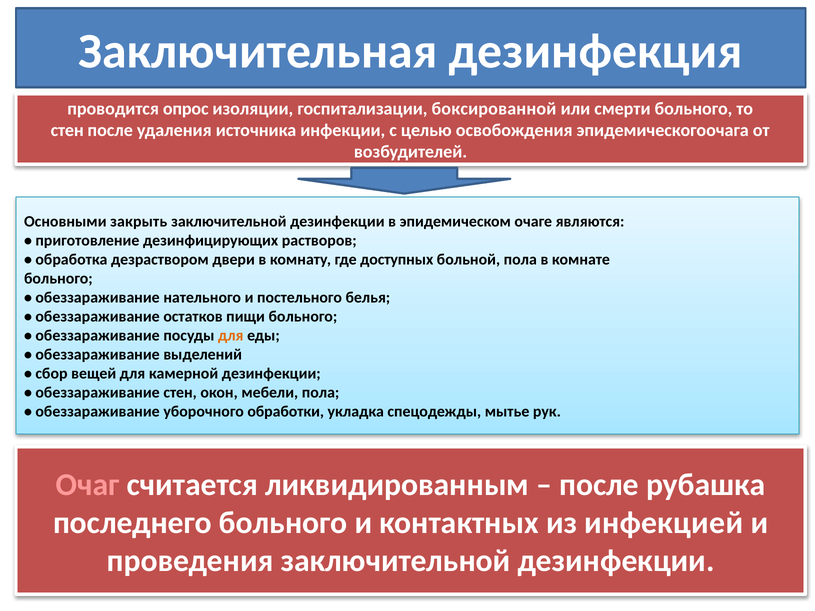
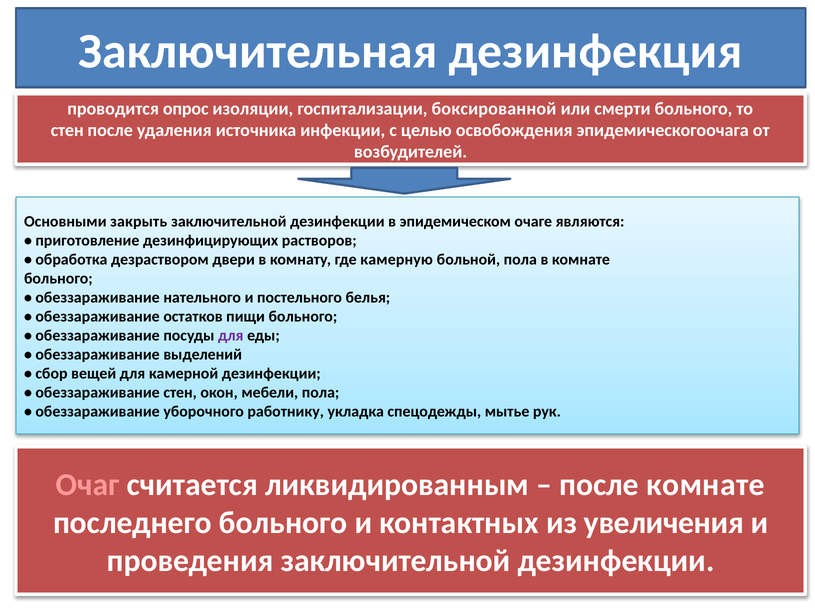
доступных: доступных -> камерную (397, 260)
для colour: orange -> purple (231, 336)
обработки: обработки -> работнику (286, 412)
после рубашка: рубашка -> комнате (705, 485)
инфекцией: инфекцией -> увеличения (664, 523)
